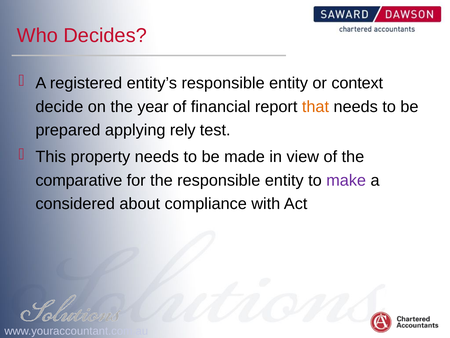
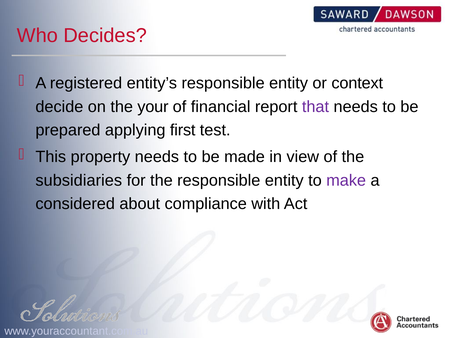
year: year -> your (153, 106)
that colour: orange -> purple (315, 106)
rely: rely -> first (183, 130)
comparative: comparative -> subsidiaries (79, 180)
